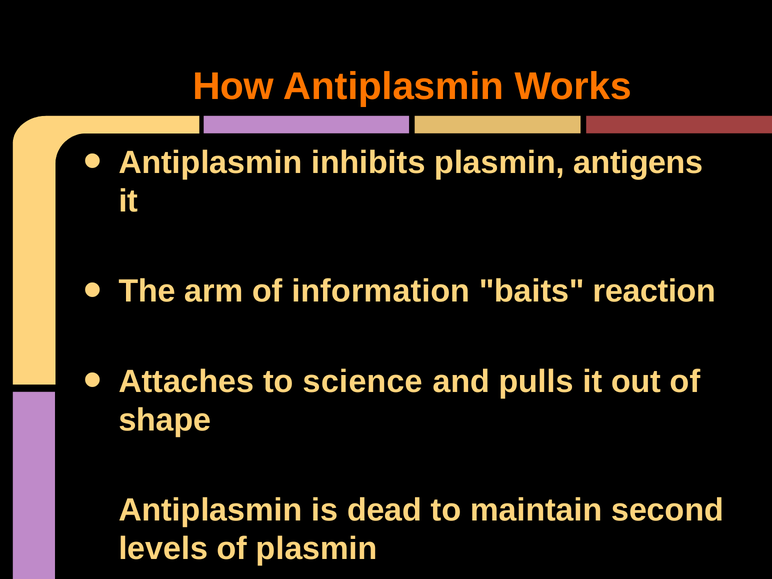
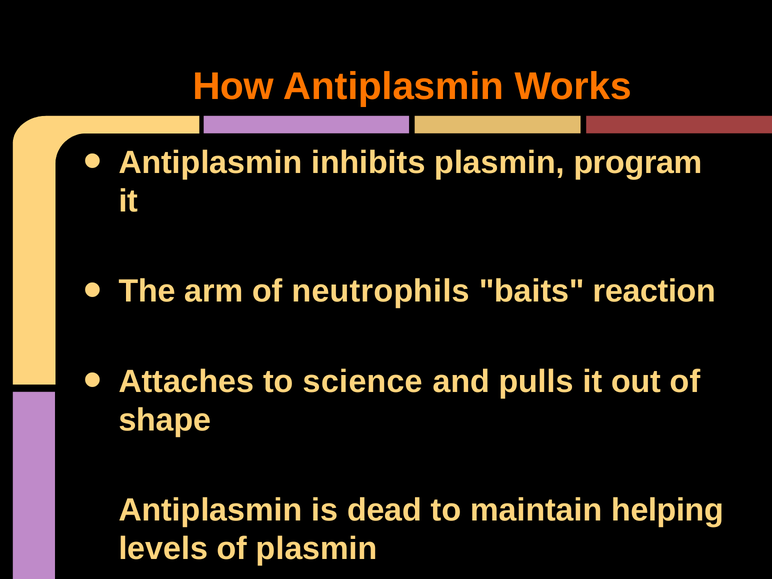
antigens: antigens -> program (638, 163)
information: information -> neutrophils (381, 291)
second: second -> helping (668, 510)
